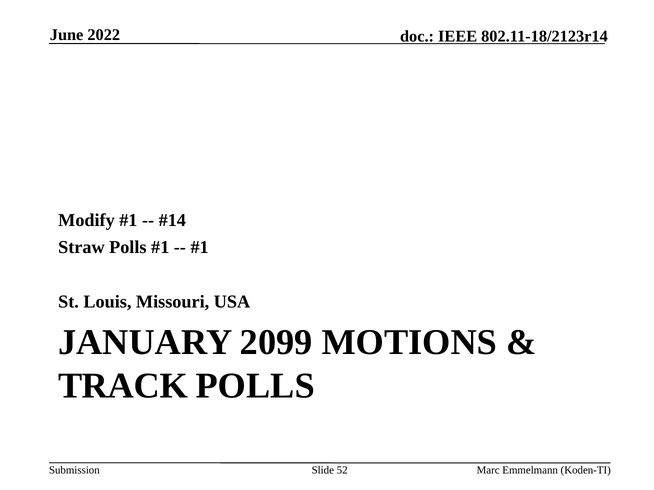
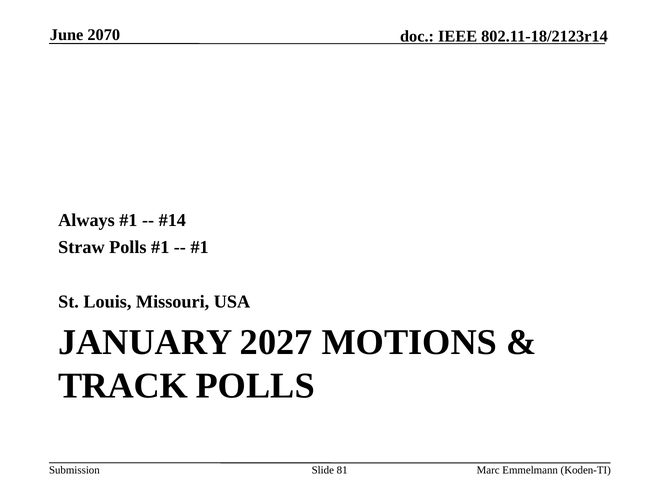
2022: 2022 -> 2070 (104, 35)
Modify: Modify -> Always (87, 220)
2099: 2099 -> 2027 (276, 343)
52: 52 -> 81 (342, 470)
